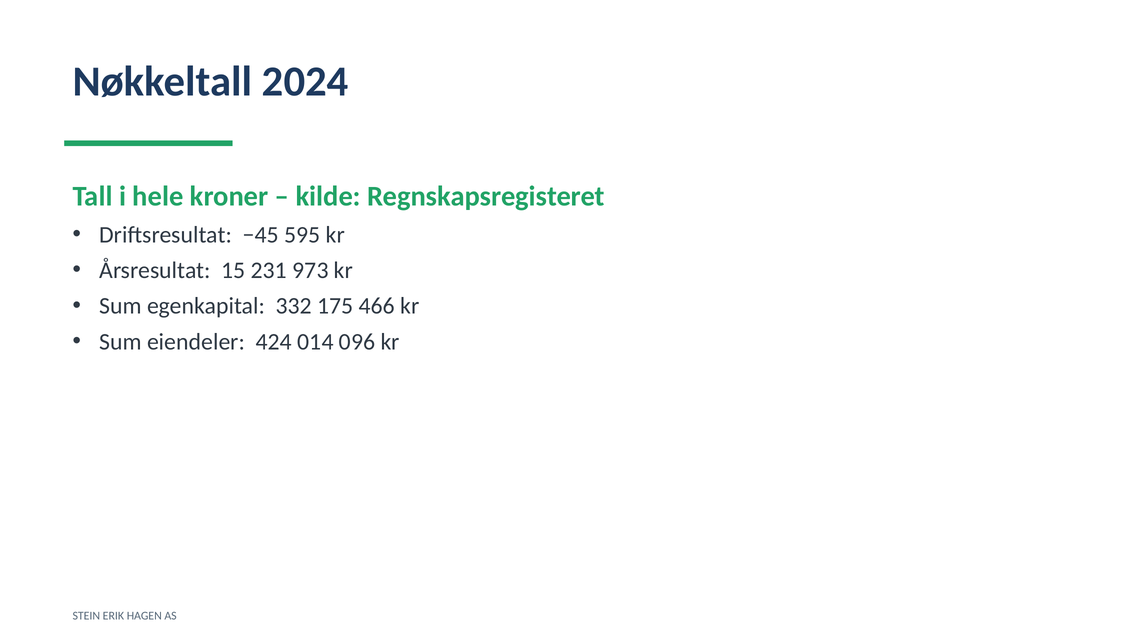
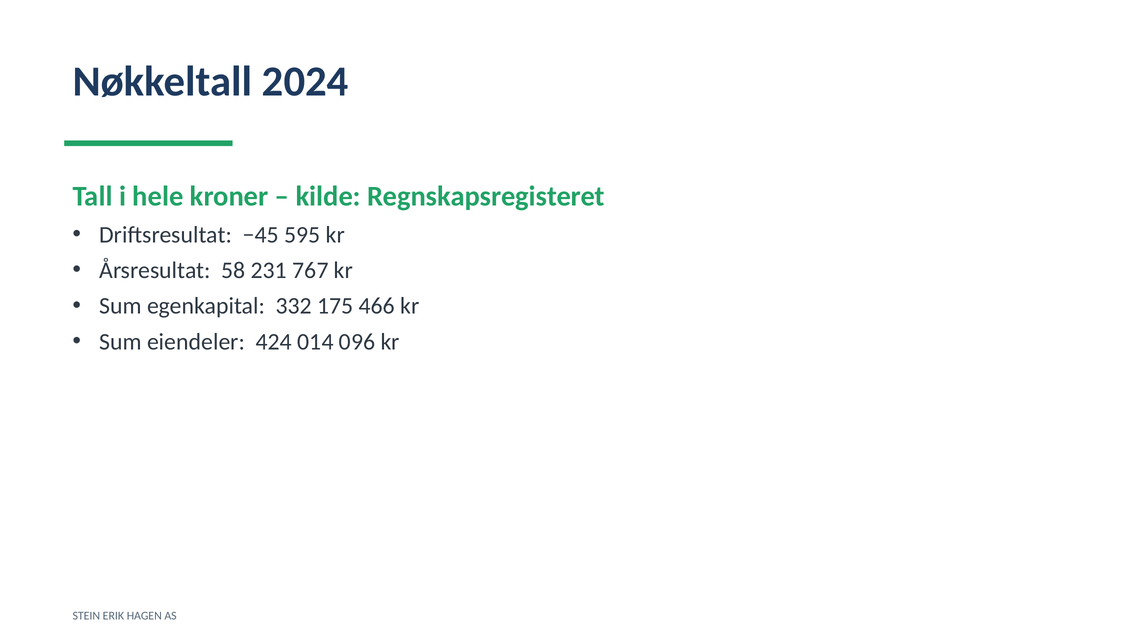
15: 15 -> 58 (233, 270)
973: 973 -> 767 (310, 270)
